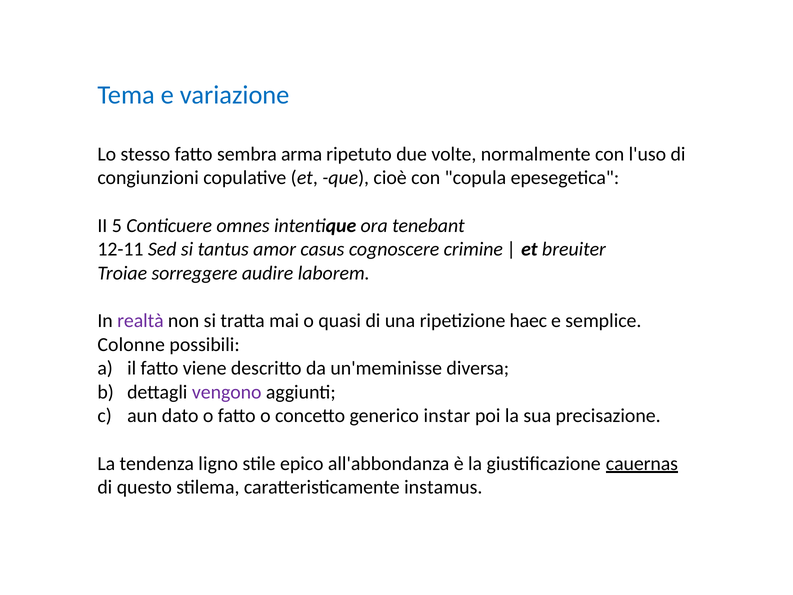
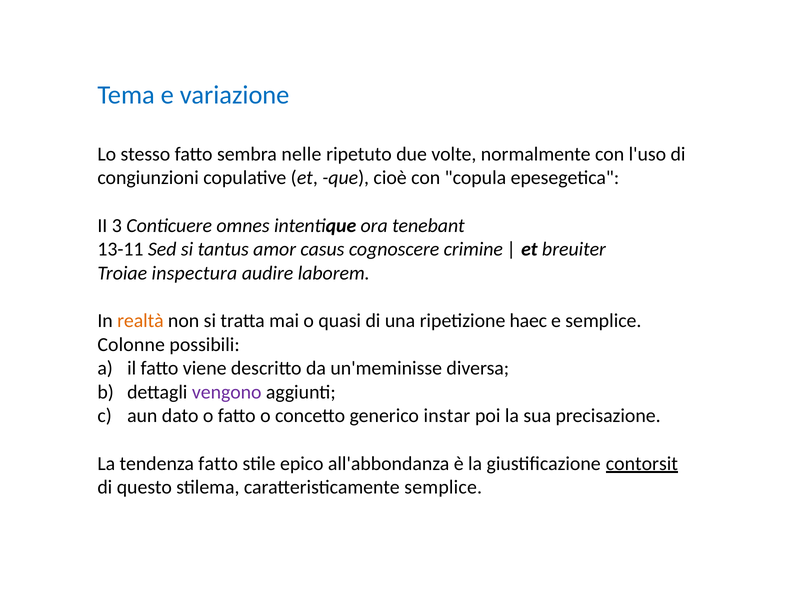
arma: arma -> nelle (301, 154)
5: 5 -> 3 (117, 225)
12-11: 12-11 -> 13-11 (120, 249)
sorreggere: sorreggere -> inspectura (194, 273)
realtà colour: purple -> orange (140, 321)
tendenza ligno: ligno -> fatto (218, 463)
cauernas: cauernas -> contorsit (642, 463)
caratteristicamente instamus: instamus -> semplice (443, 487)
